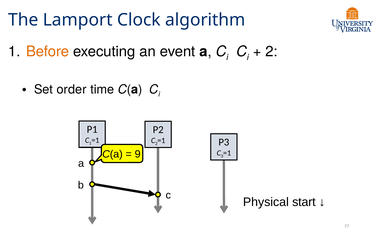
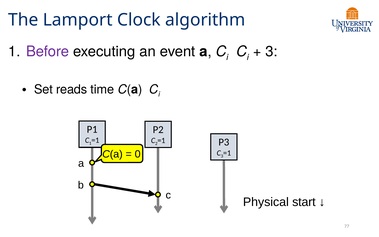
2: 2 -> 3 (272, 52)
Before colour: orange -> purple (48, 52)
order: order -> reads (72, 89)
9: 9 -> 0 (138, 154)
